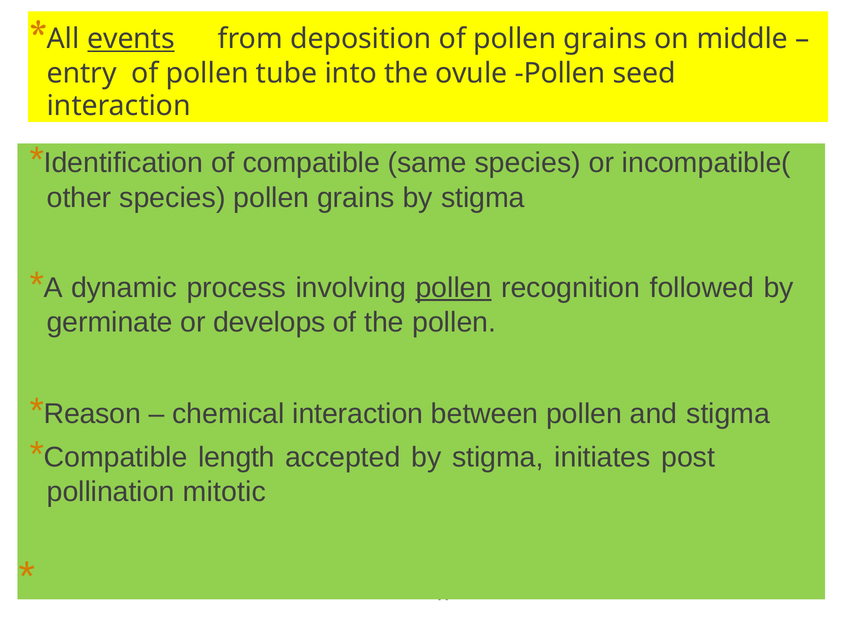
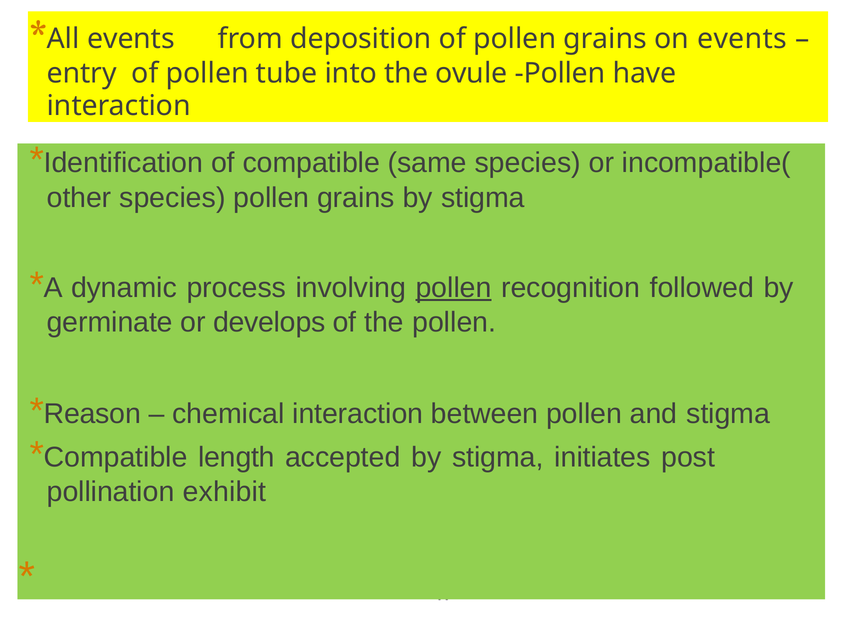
events underline: present -> none (131, 39)
on middle: middle -> events (742, 39)
seed: seed -> have (644, 73)
mitotic: mitotic -> exhibit (224, 492)
